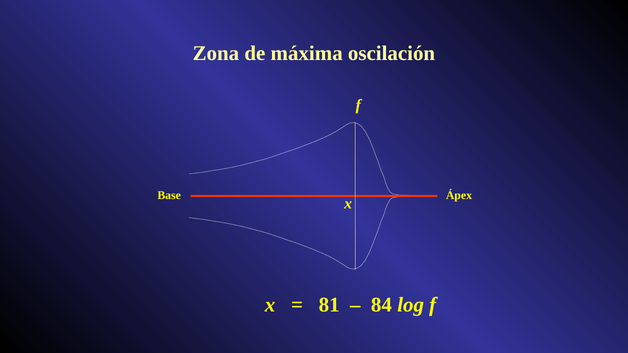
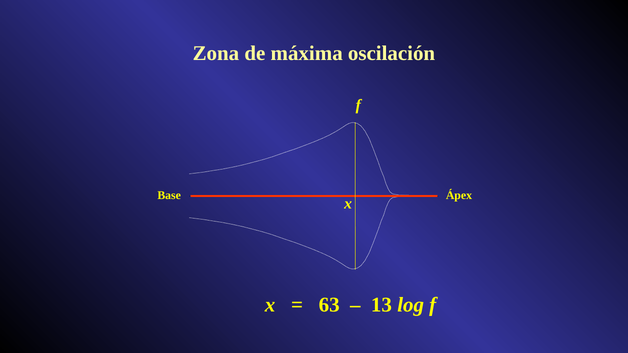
81: 81 -> 63 (329, 305)
84: 84 -> 13 (381, 305)
